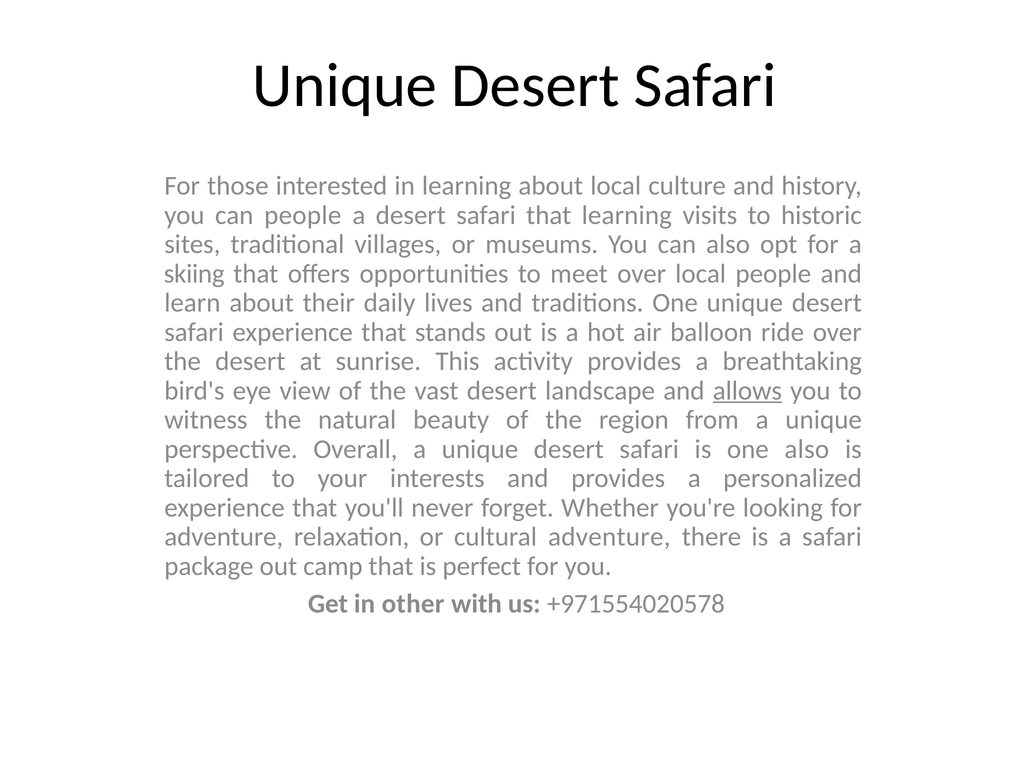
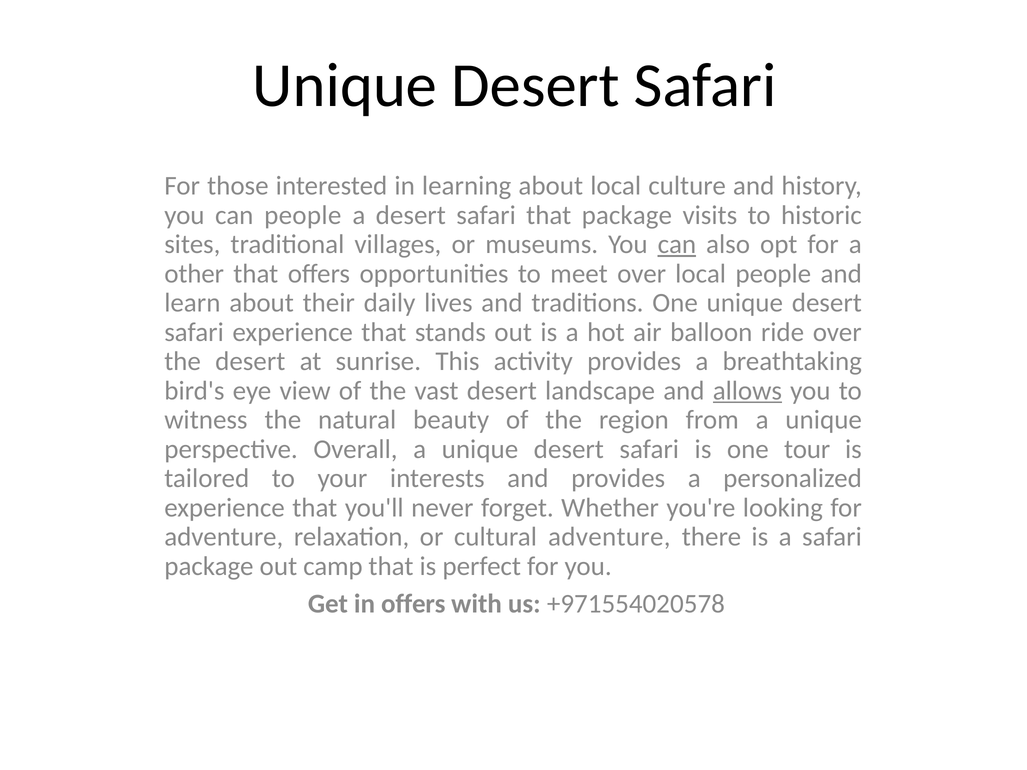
that learning: learning -> package (627, 215)
can underline: none -> present (677, 244)
skiing: skiing -> other (194, 274)
one also: also -> tour (807, 449)
in other: other -> offers (413, 604)
